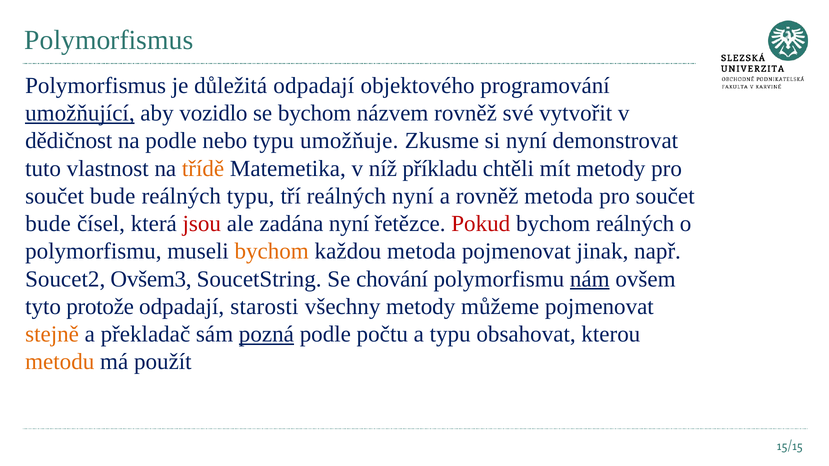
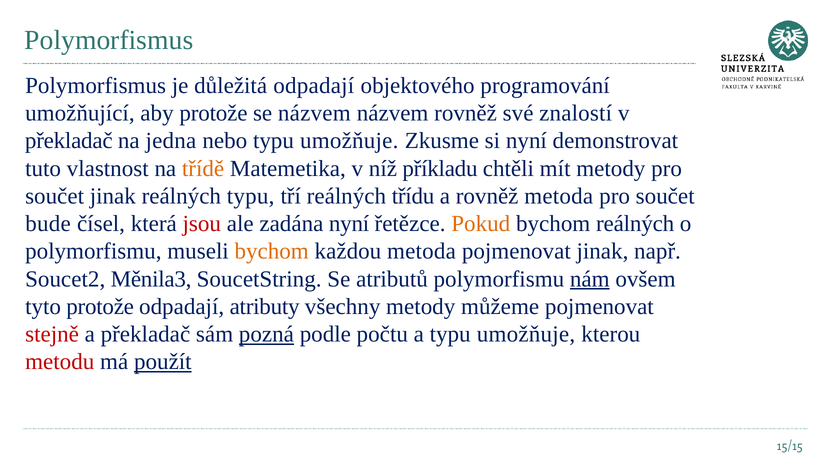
umožňující underline: present -> none (80, 113)
aby vozidlo: vozidlo -> protože (213, 113)
se bychom: bychom -> názvem (314, 113)
vytvořit: vytvořit -> znalostí (576, 113)
dědičnost: dědičnost -> překladač (69, 141)
na podle: podle -> jedna (171, 141)
bude: bude -> jinak (113, 196)
reálných nyní: nyní -> třídu (413, 196)
Pokud colour: red -> orange (481, 224)
Ovšem3: Ovšem3 -> Měnila3 (151, 279)
chování: chování -> atributů (392, 279)
starosti: starosti -> atributy (265, 307)
stejně colour: orange -> red (52, 334)
a typu obsahovat: obsahovat -> umožňuje (526, 334)
metodu colour: orange -> red (60, 362)
použít underline: none -> present (163, 362)
